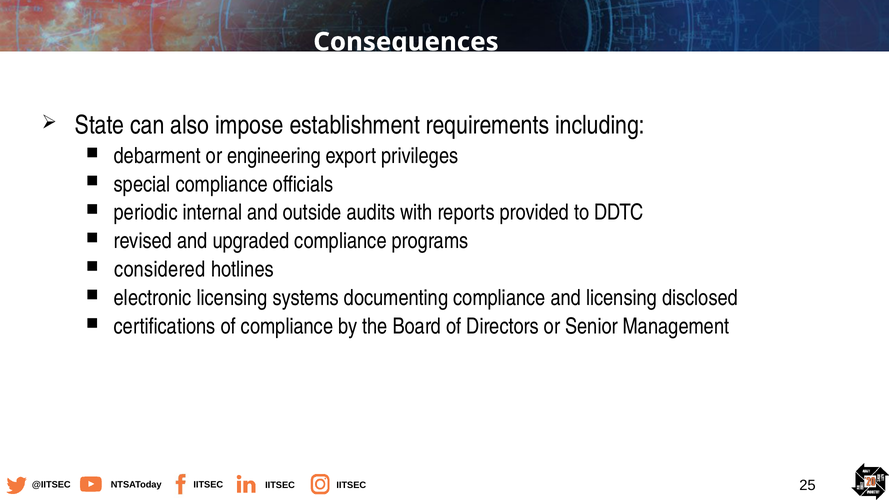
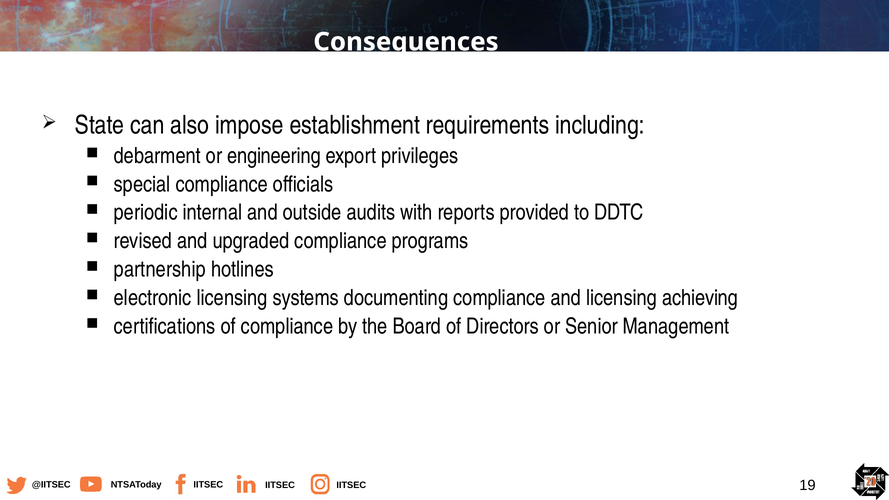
considered: considered -> partnership (160, 270)
disclosed: disclosed -> achieving (700, 298)
25: 25 -> 19 (808, 486)
